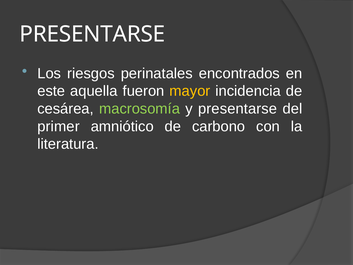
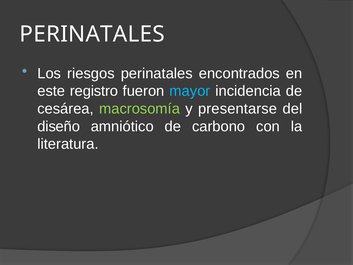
PRESENTARSE: PRESENTARSE -> PERINATALES (92, 34)
aquella: aquella -> registro (94, 91)
mayor colour: yellow -> light blue (190, 91)
primer: primer -> diseño (59, 126)
